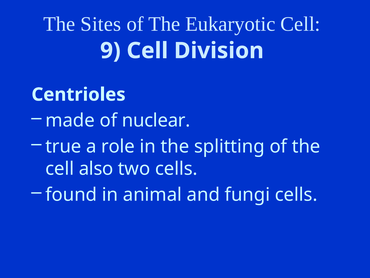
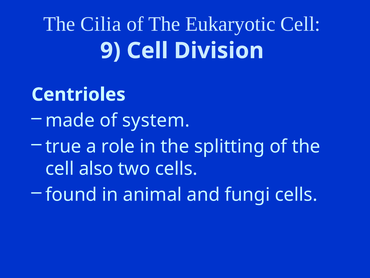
Sites: Sites -> Cilia (101, 24)
nuclear: nuclear -> system (156, 120)
